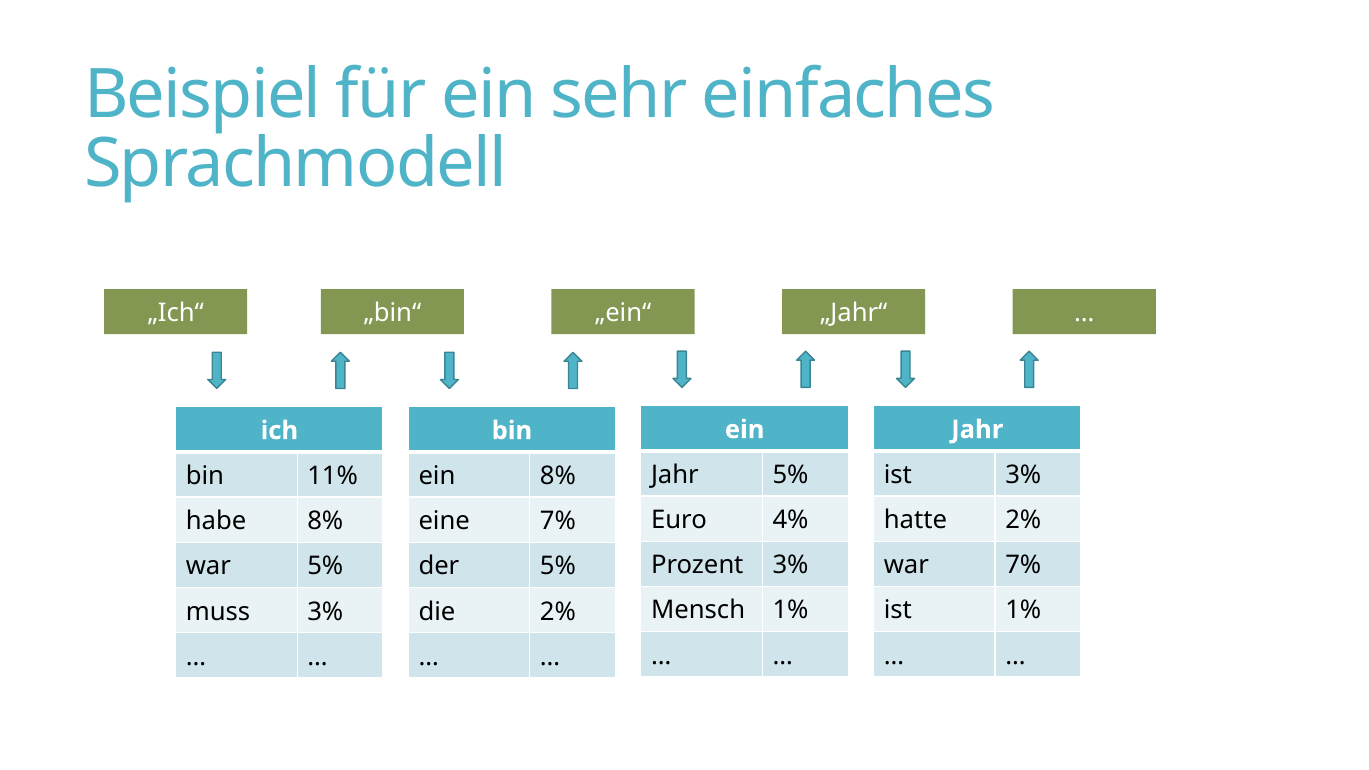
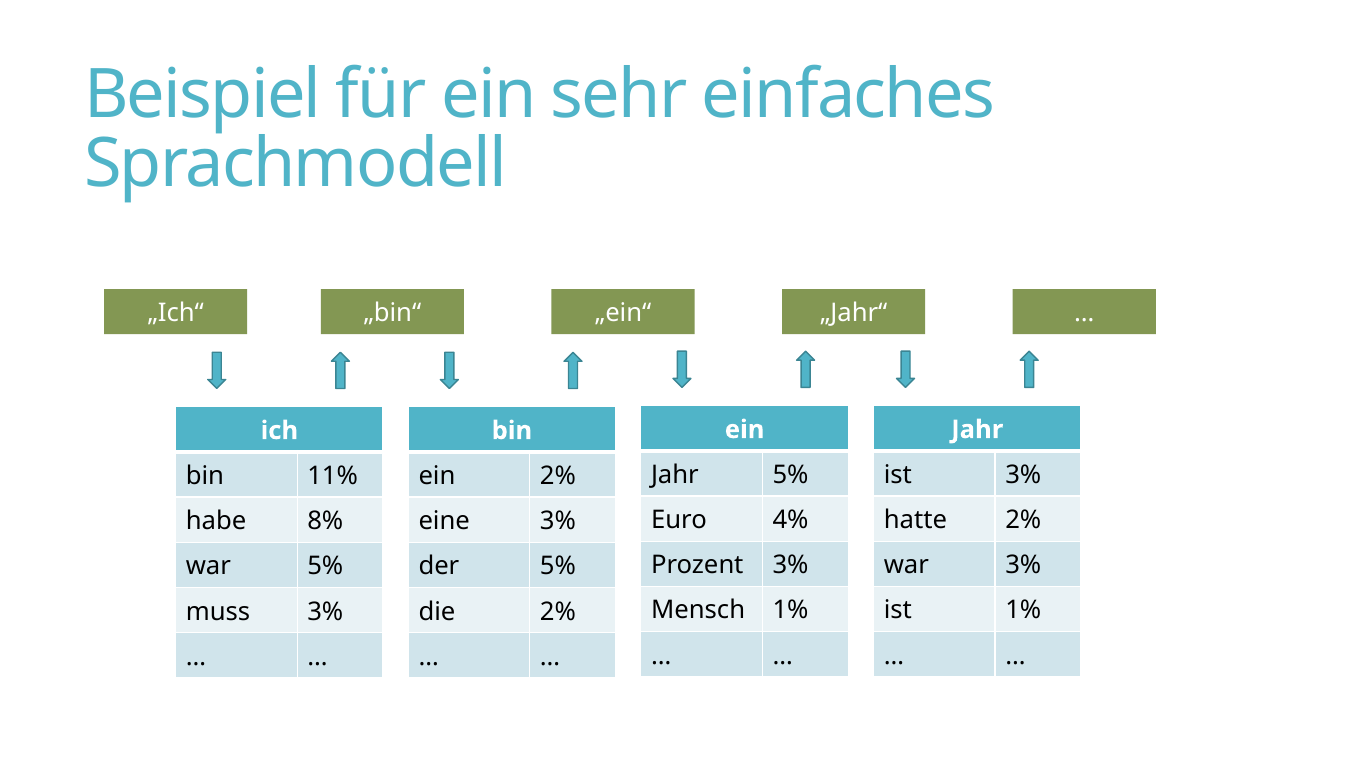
ein 8%: 8% -> 2% (558, 476)
eine 7%: 7% -> 3% (558, 521)
war 7%: 7% -> 3% (1023, 565)
